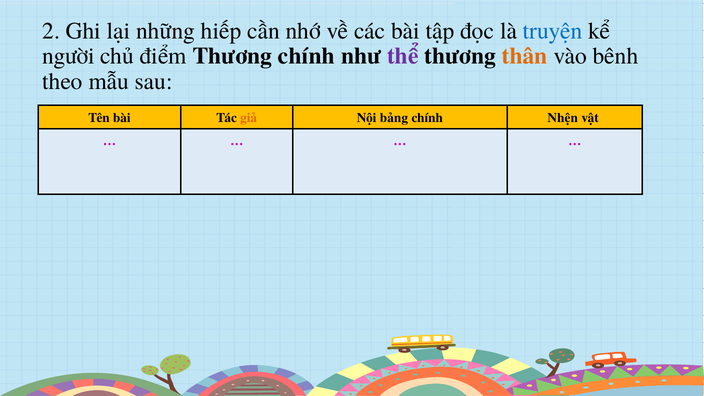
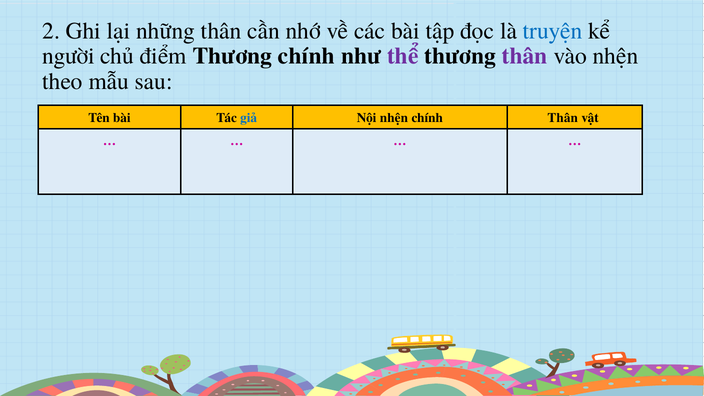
những hiếp: hiếp -> thân (221, 31)
thân colour: orange -> purple (525, 56)
vào bênh: bênh -> nhện (616, 56)
giả colour: orange -> blue (249, 118)
Nội bảng: bảng -> nhện (394, 118)
chính Nhện: Nhện -> Thân (563, 118)
